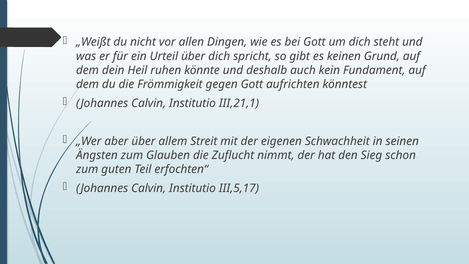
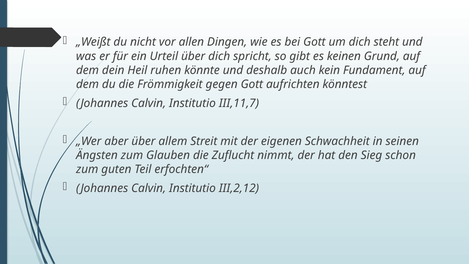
III,21,1: III,21,1 -> III,11,7 (239, 103)
III,5,17: III,5,17 -> III,2,12 (239, 188)
